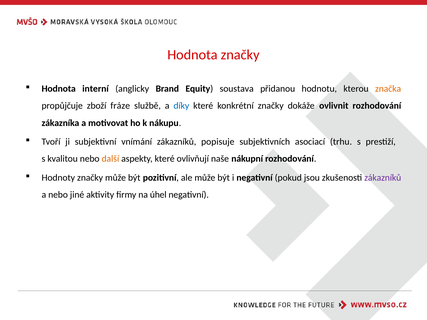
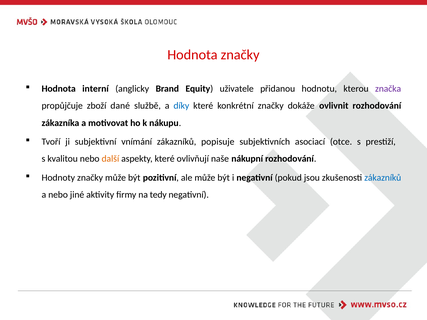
soustava: soustava -> uživatele (237, 89)
značka colour: orange -> purple (388, 89)
fráze: fráze -> dané (120, 106)
trhu: trhu -> otce (341, 142)
zákazníků colour: purple -> blue (383, 178)
úhel: úhel -> tedy (158, 195)
